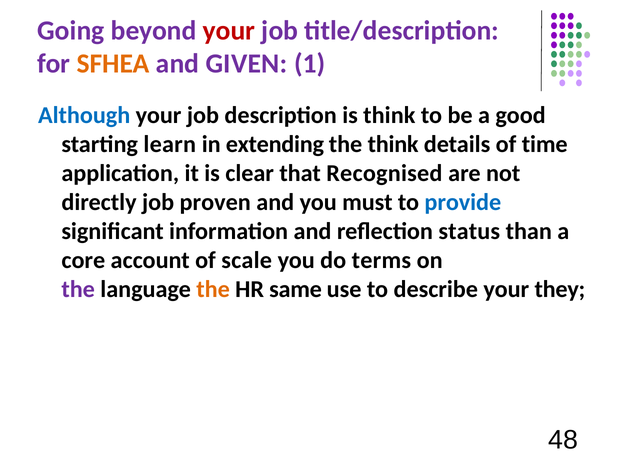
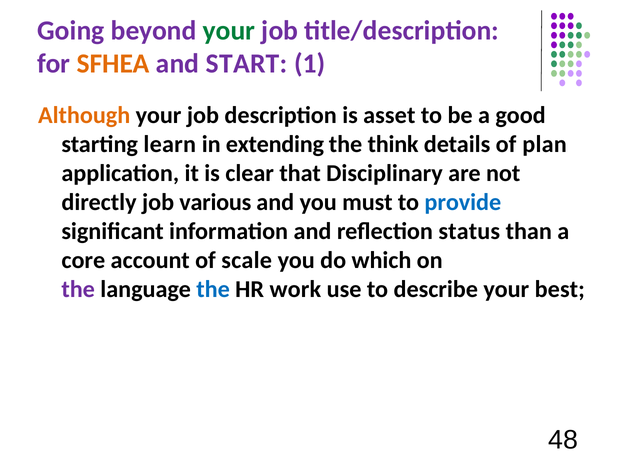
your colour: red -> green (229, 30)
GIVEN: GIVEN -> START (247, 64)
Although colour: blue -> orange (84, 115)
is think: think -> asset (389, 115)
time: time -> plan (545, 144)
Recognised: Recognised -> Disciplinary (384, 174)
proven: proven -> various (215, 203)
terms: terms -> which (381, 261)
the colour: orange -> blue (213, 290)
same: same -> work (295, 290)
they: they -> best (560, 290)
